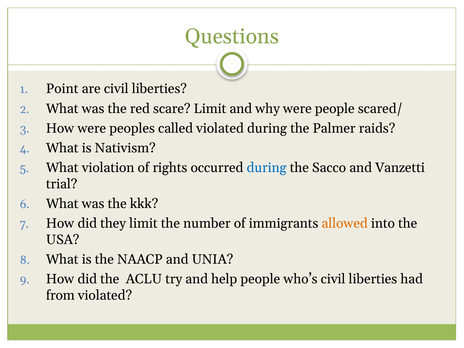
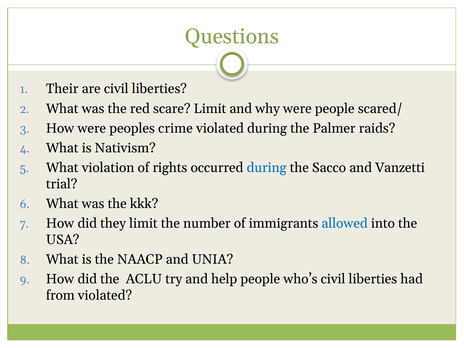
Point: Point -> Their (62, 89)
called: called -> crime (175, 128)
allowed colour: orange -> blue (345, 223)
